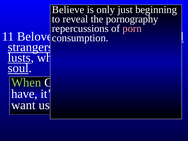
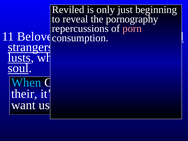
Believe: Believe -> Reviled (68, 10)
When colour: light green -> light blue (26, 83)
have: have -> their (24, 94)
